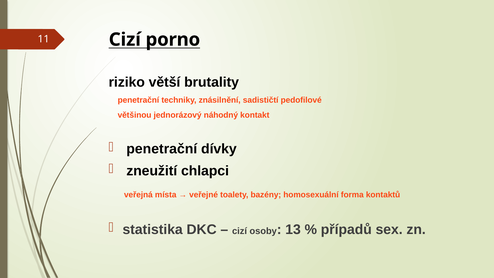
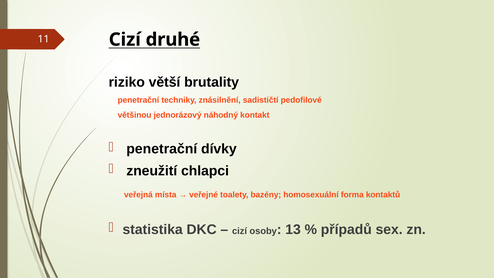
porno: porno -> druhé (173, 40)
